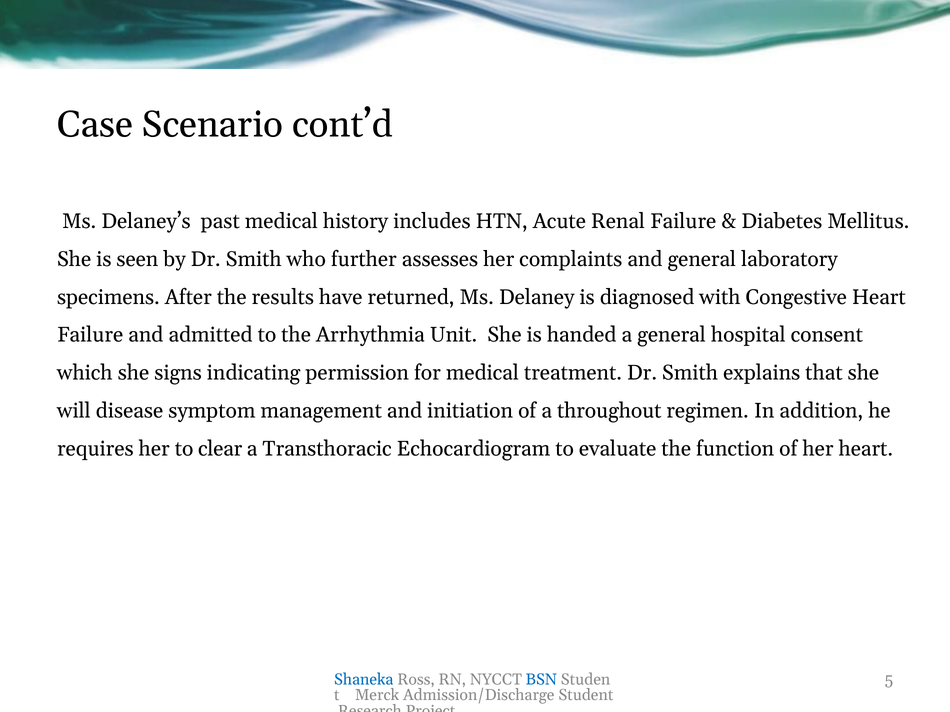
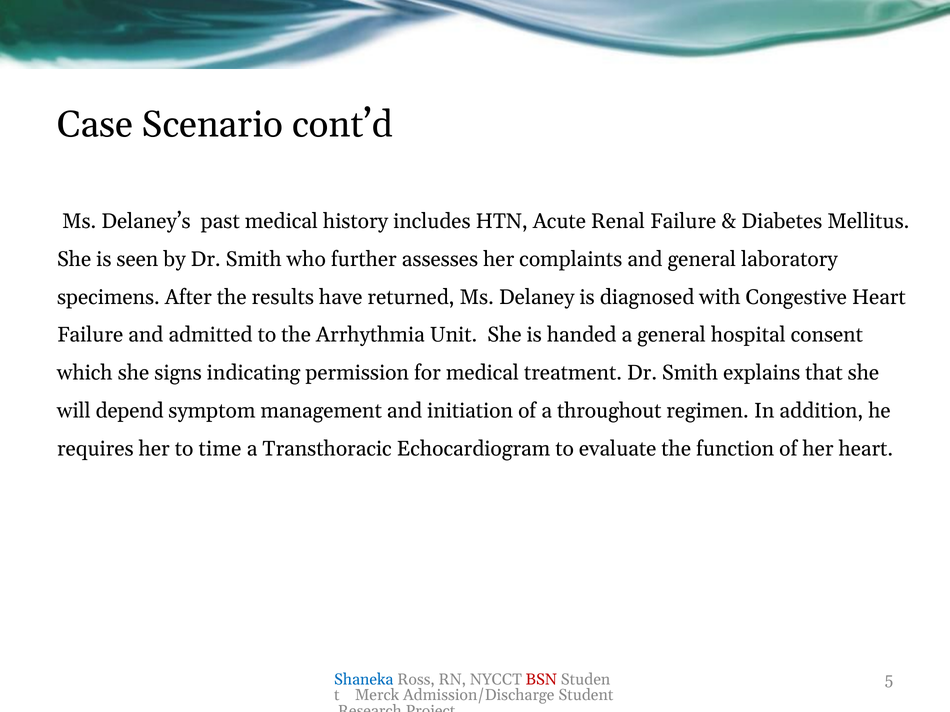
disease: disease -> depend (130, 411)
clear: clear -> time (220, 449)
BSN colour: blue -> red (541, 680)
